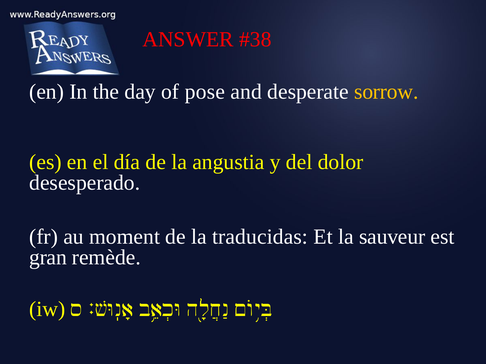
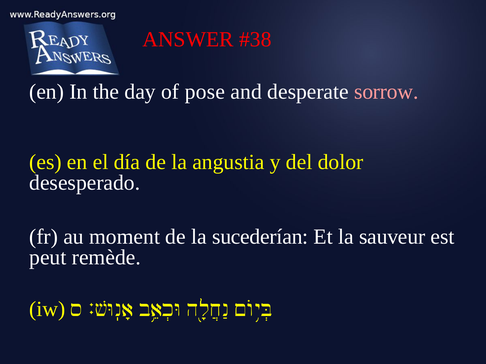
sorrow colour: yellow -> pink (386, 92)
traducidas: traducidas -> sucederían (260, 237)
gran: gran -> peut (48, 258)
